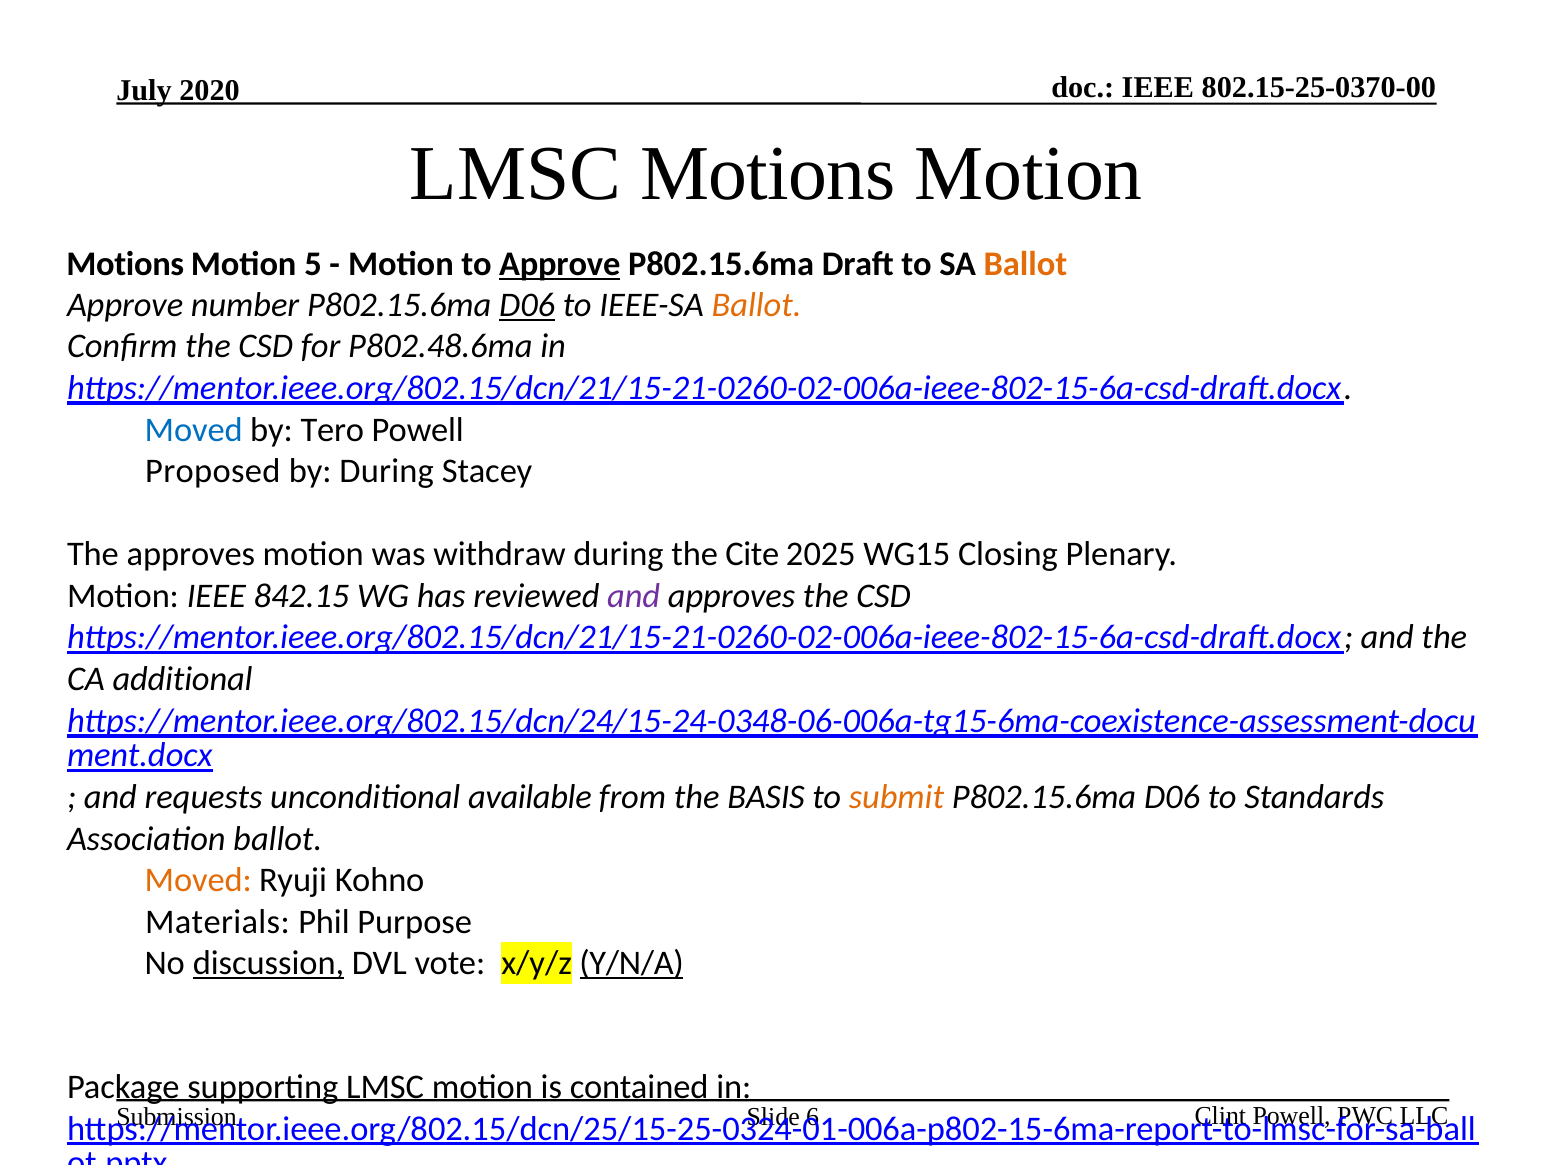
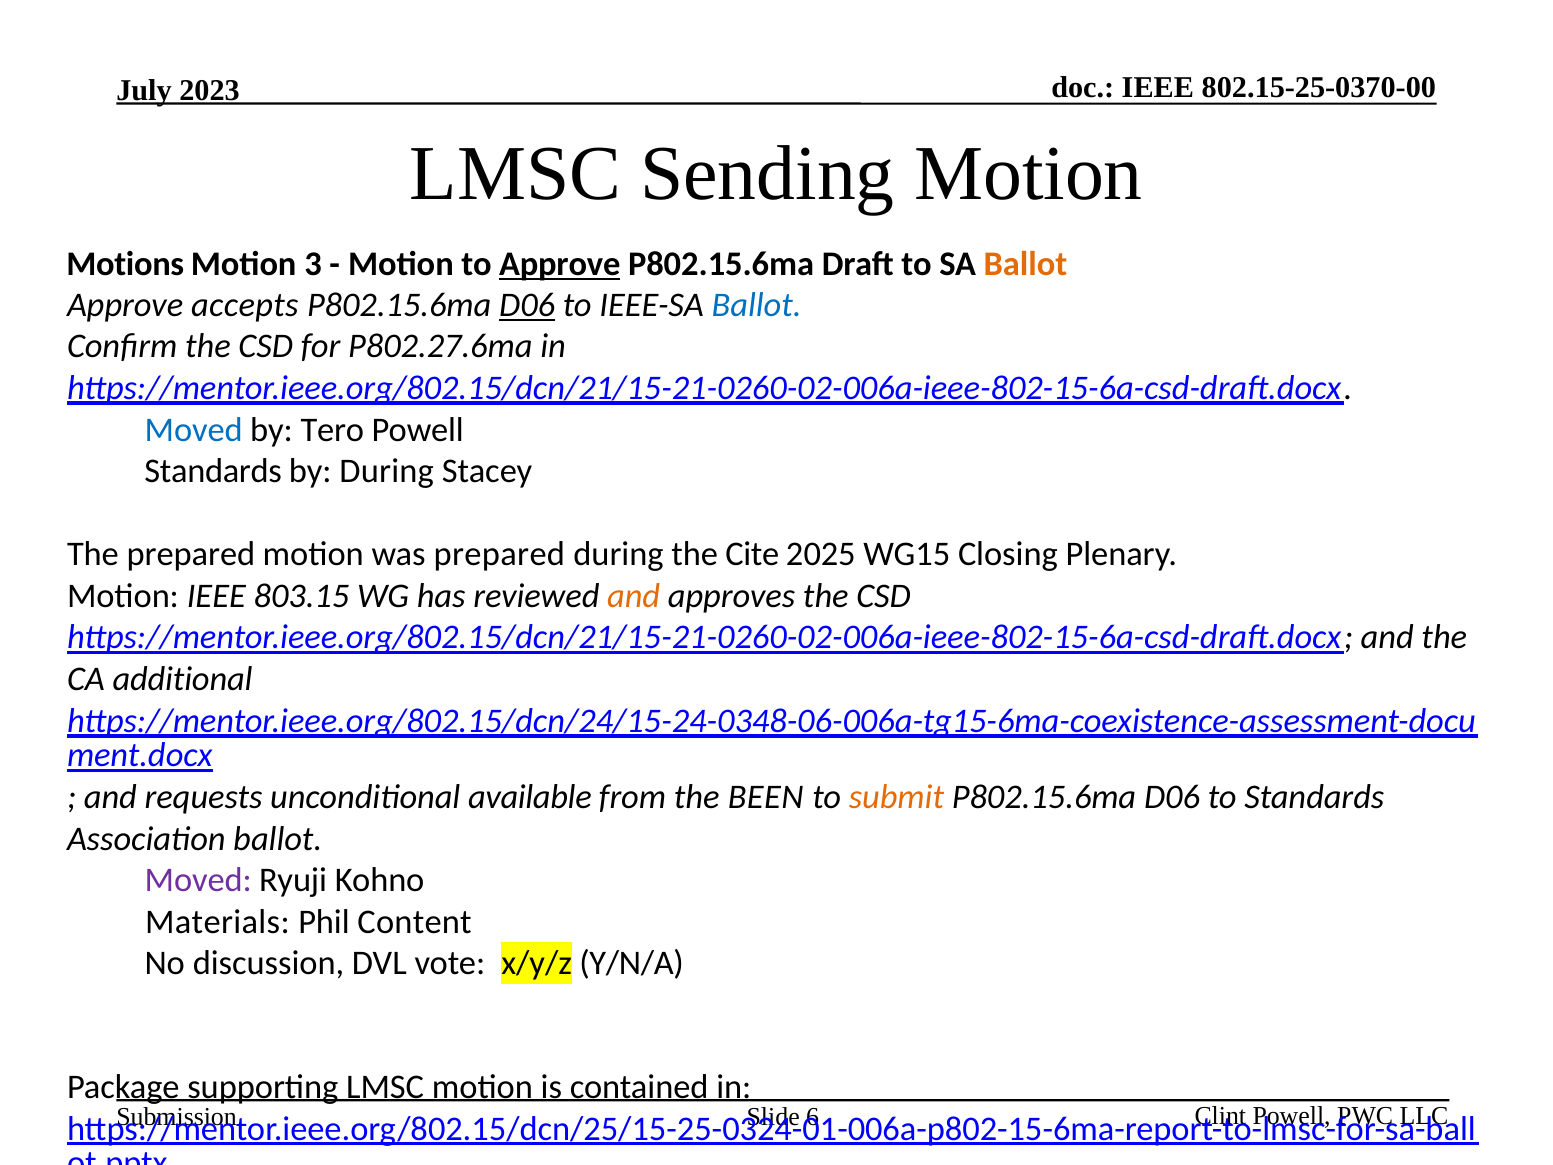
2020: 2020 -> 2023 (210, 91)
LMSC Motions: Motions -> Sending (768, 174)
5: 5 -> 3 (313, 264)
number: number -> accepts (245, 305)
Ballot colour: orange -> blue (757, 305)
P802.48.6ma: P802.48.6ma -> P802.27.6ma (440, 346)
Proposed: Proposed -> Standards (213, 471)
The approves: approves -> prepared (191, 554)
was withdraw: withdraw -> prepared (499, 554)
842.15: 842.15 -> 803.15 (301, 596)
and colour: purple -> orange (634, 596)
BASIS: BASIS -> BEEN (766, 797)
Moved colour: orange -> purple (198, 880)
Purpose: Purpose -> Content (415, 921)
discussion underline: present -> none (269, 963)
Y/N/A underline: present -> none (632, 963)
